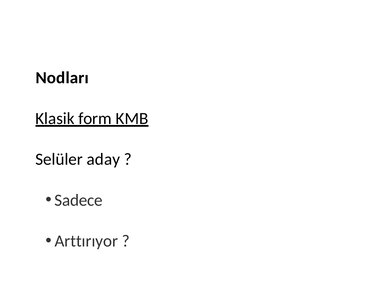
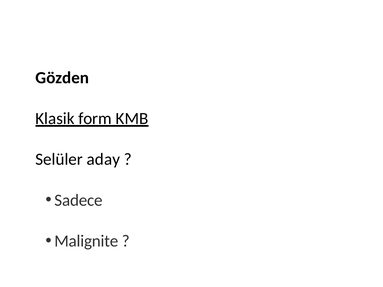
Nodları: Nodları -> Gözden (62, 78)
Arttırıyor: Arttırıyor -> Malignite (86, 241)
